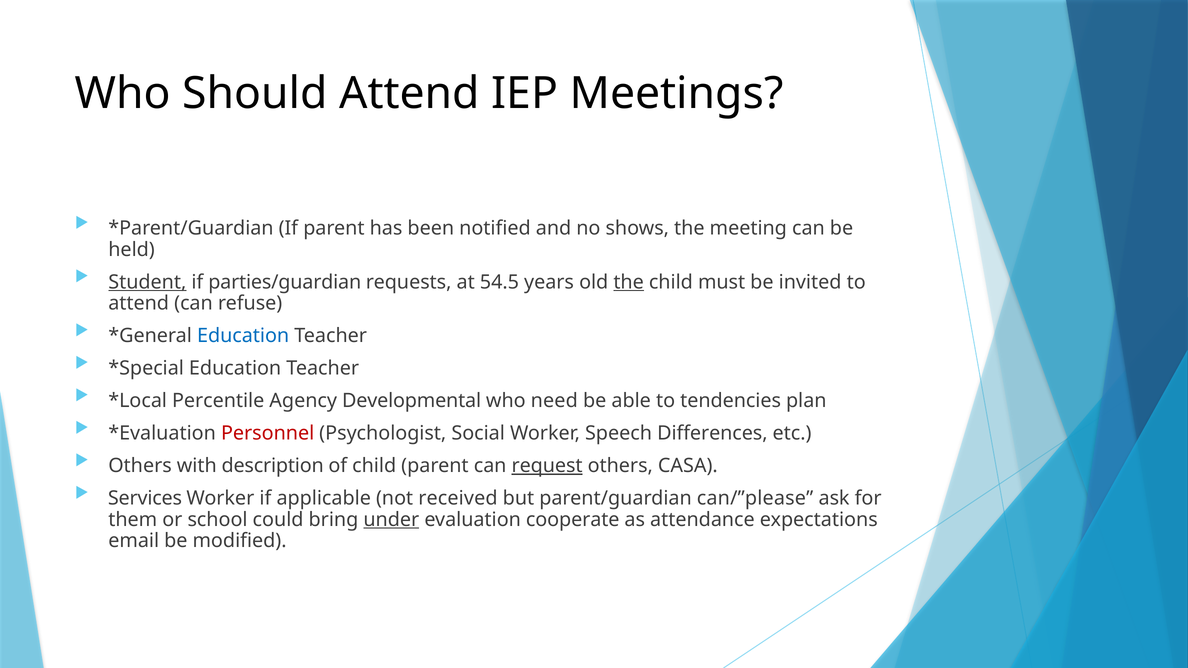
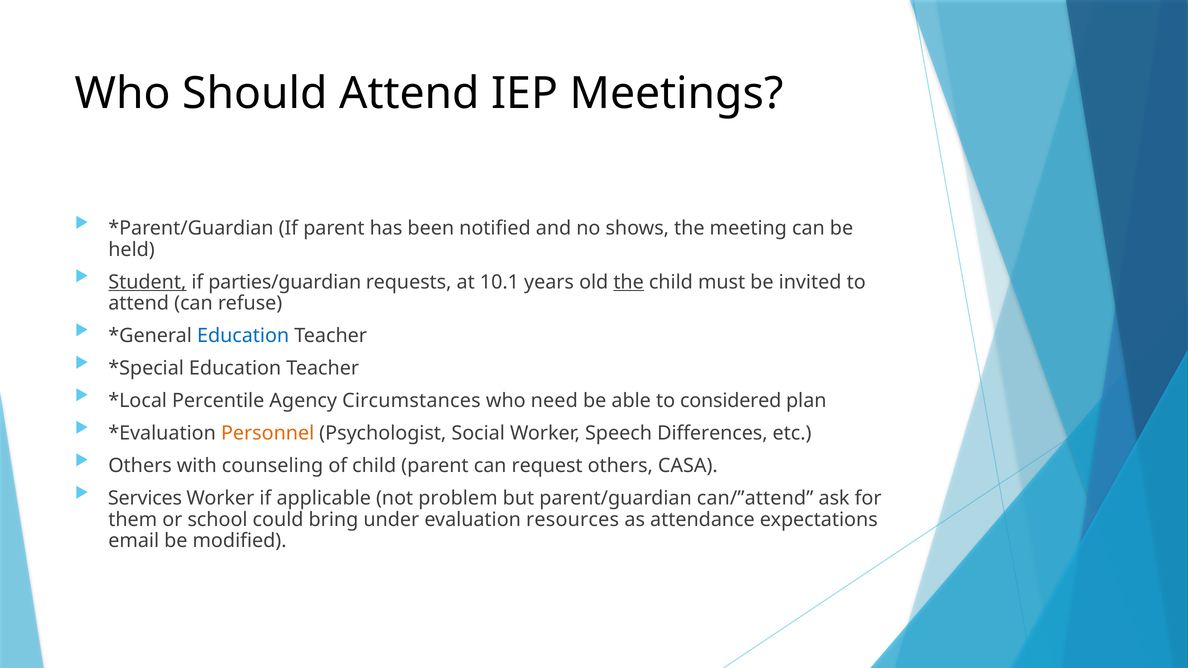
54.5: 54.5 -> 10.1 (499, 282)
Developmental: Developmental -> Circumstances (411, 401)
tendencies: tendencies -> considered (731, 401)
Personnel colour: red -> orange (268, 433)
description: description -> counseling (273, 466)
request underline: present -> none (547, 466)
received: received -> problem (458, 498)
can/”please: can/”please -> can/”attend (755, 498)
under underline: present -> none (391, 520)
cooperate: cooperate -> resources (573, 520)
